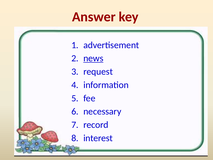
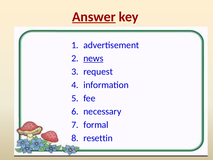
Answer underline: none -> present (94, 17)
record: record -> formal (96, 125)
interest: interest -> resettin (98, 138)
